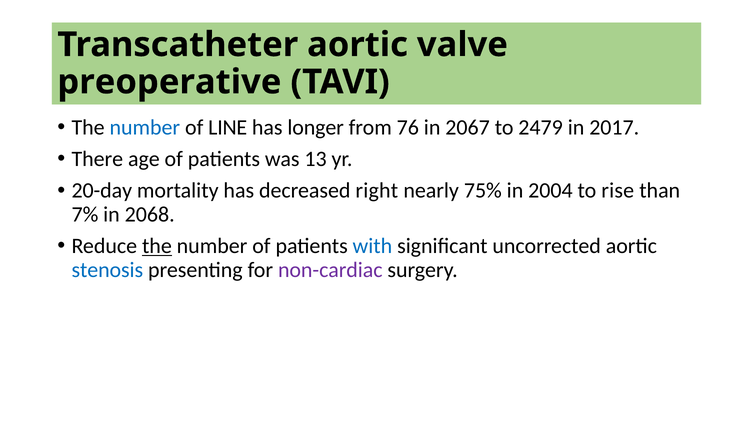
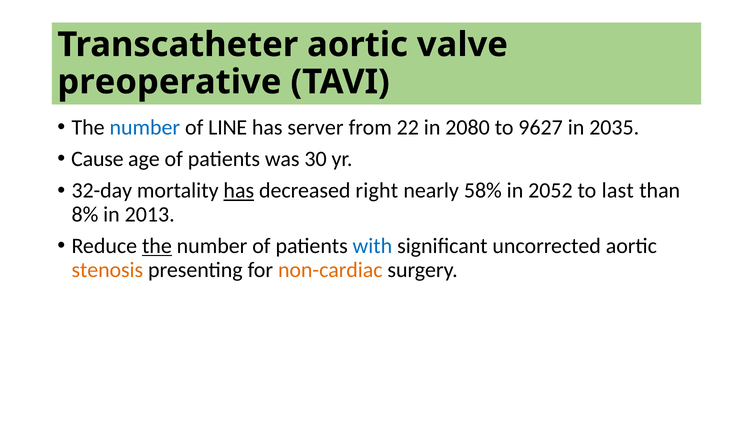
longer: longer -> server (316, 127)
76: 76 -> 22 (408, 127)
2067: 2067 -> 2080 (468, 127)
2479: 2479 -> 9627 (541, 127)
2017: 2017 -> 2035 (614, 127)
There: There -> Cause (97, 159)
13: 13 -> 30 (316, 159)
20-day: 20-day -> 32-day (102, 190)
has underline: none -> present (239, 190)
75%: 75% -> 58% (483, 190)
2004: 2004 -> 2052 (550, 190)
rise: rise -> last (618, 190)
7%: 7% -> 8% (85, 214)
2068: 2068 -> 2013 (150, 214)
stenosis colour: blue -> orange (107, 269)
non-cardiac colour: purple -> orange (330, 269)
